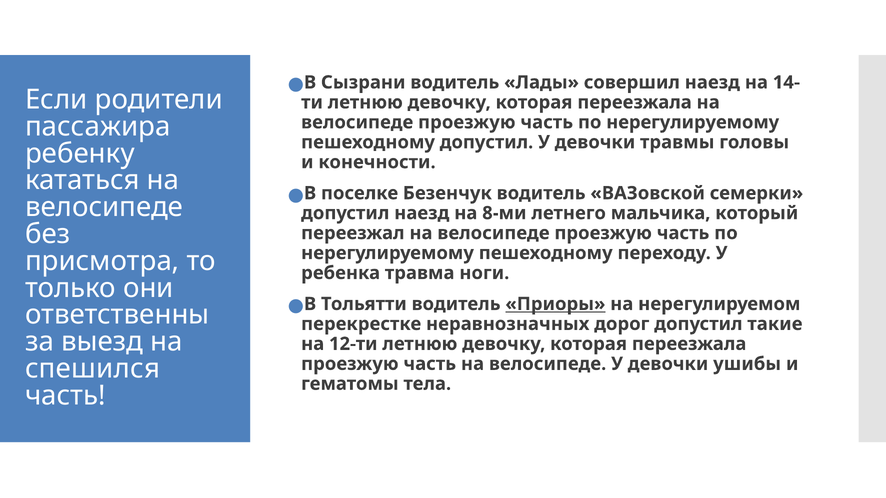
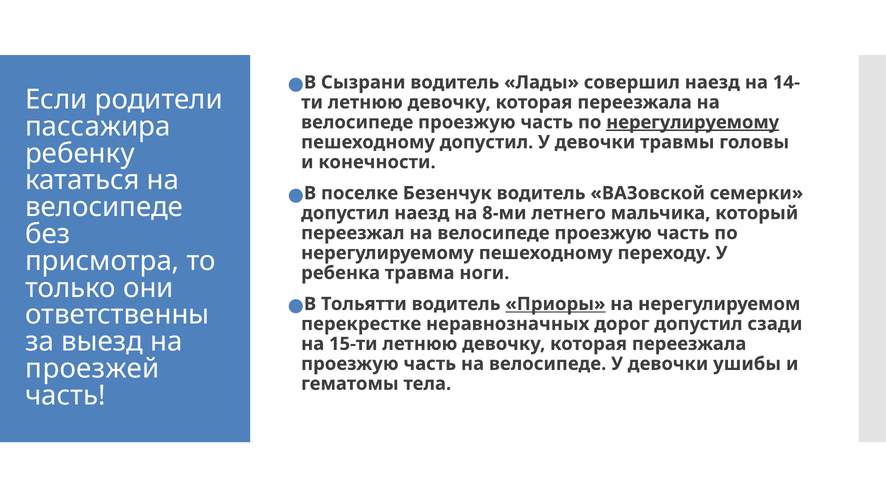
нерегулируемому underline: none -> present (693, 122)
такие: такие -> сзади (775, 324)
12-ти: 12-ти -> 15-ти (353, 344)
спешился: спешился -> проезжей (93, 369)
